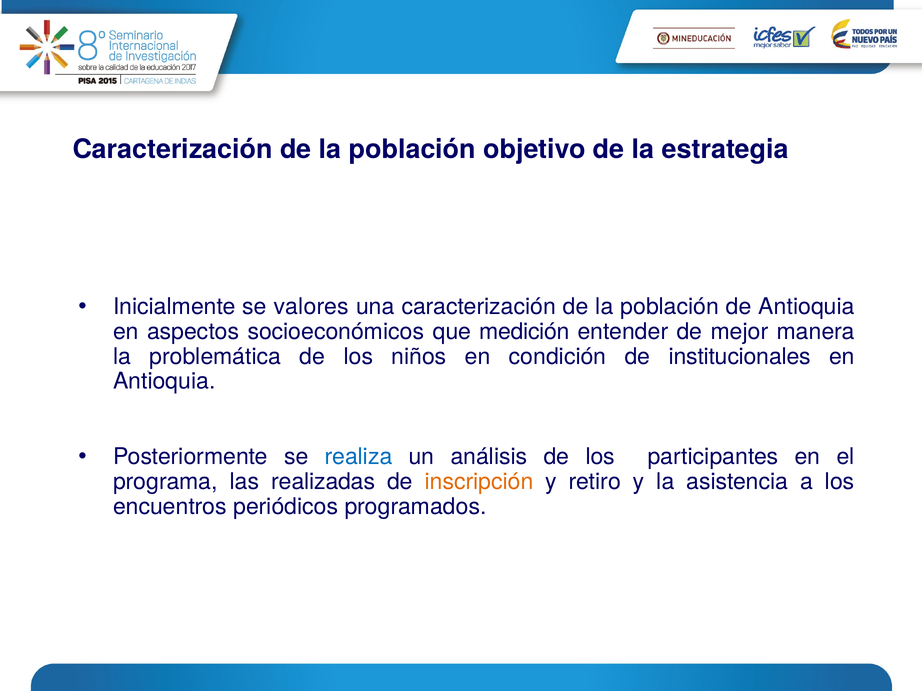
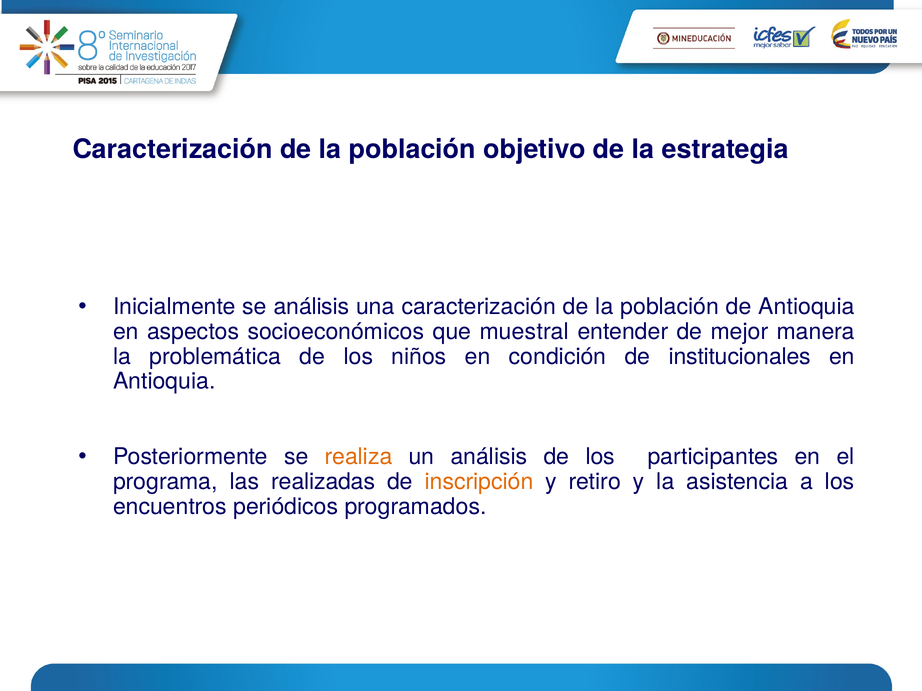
se valores: valores -> análisis (312, 307)
medición: medición -> muestral (524, 332)
realiza colour: blue -> orange (358, 457)
